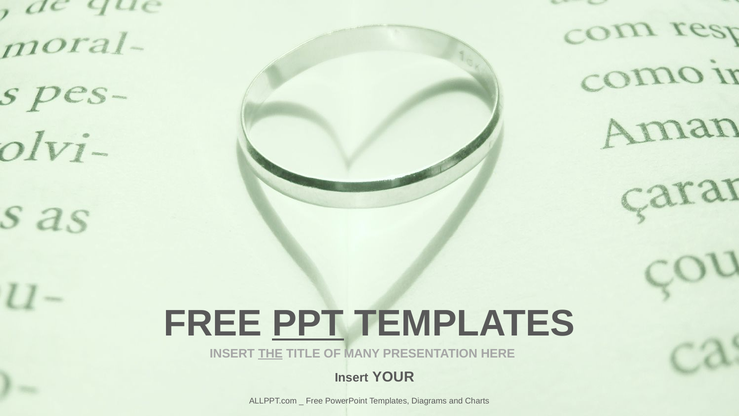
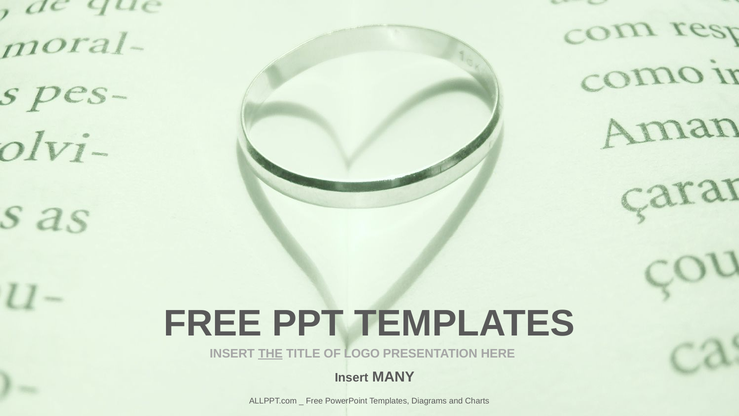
PPT underline: present -> none (308, 323)
MANY: MANY -> LOGO (362, 354)
YOUR: YOUR -> MANY (393, 377)
